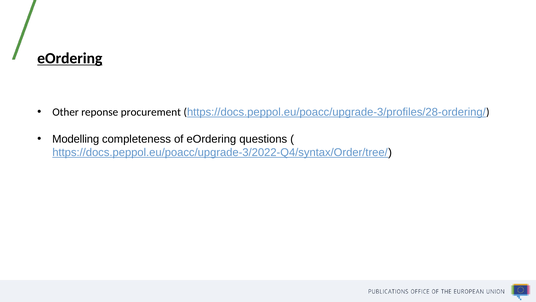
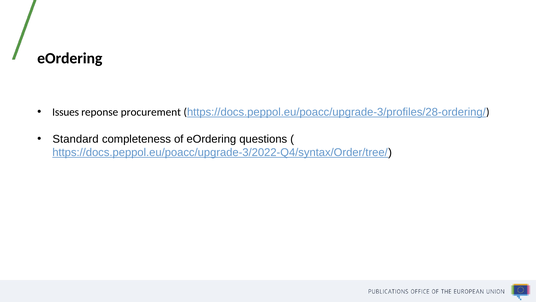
eOrdering underline: present -> none (70, 58)
Other: Other -> Issues (66, 112)
Modelling: Modelling -> Standard (76, 139)
